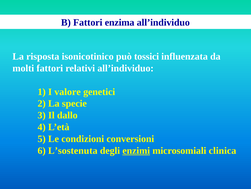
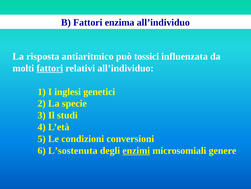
isonicotinico: isonicotinico -> antiaritmico (88, 56)
fattori underline: none -> present (50, 68)
valore: valore -> inglesi (68, 91)
dallo: dallo -> studi (67, 115)
clinica: clinica -> genere (223, 150)
